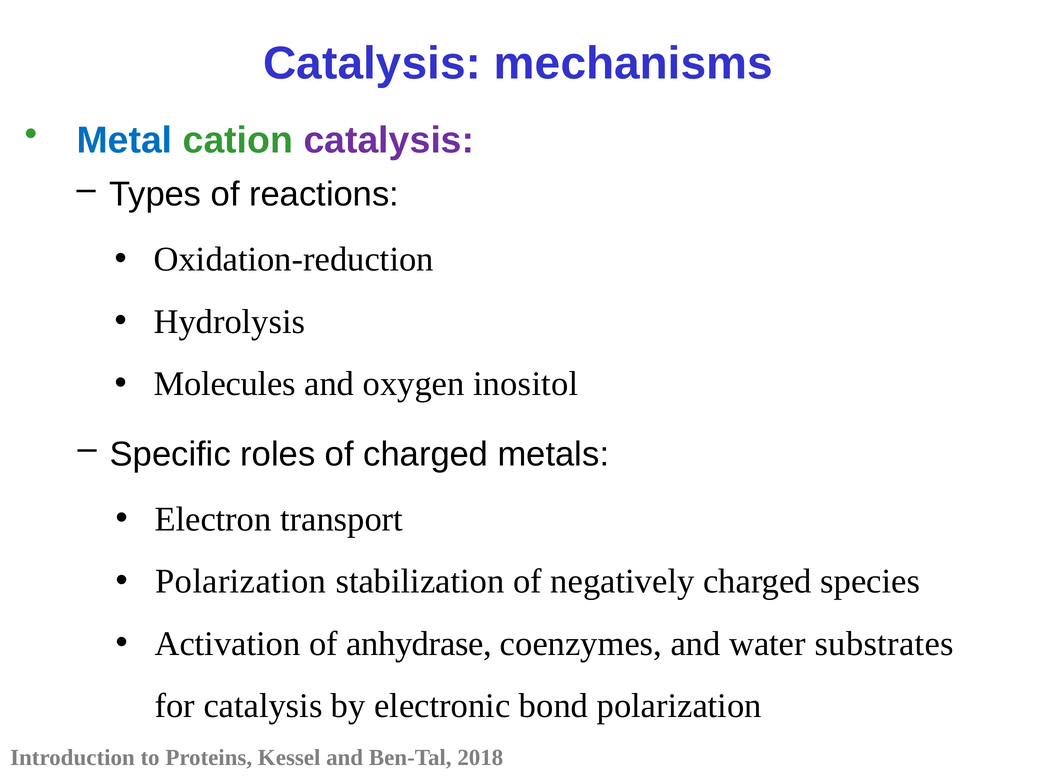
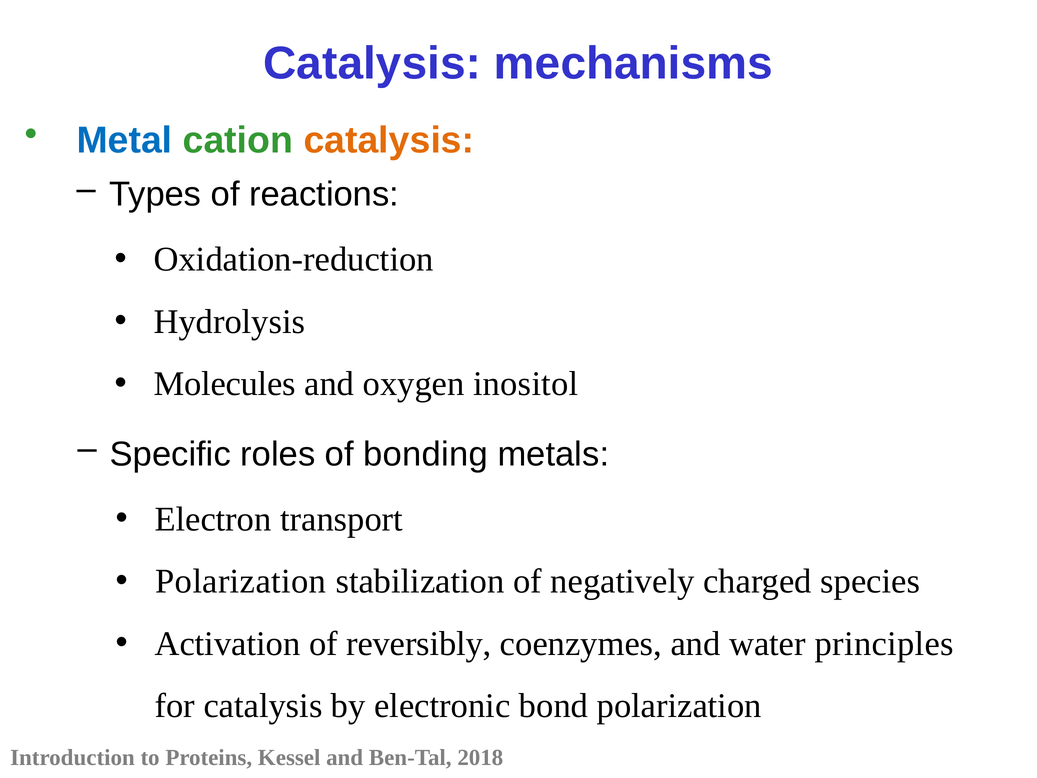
catalysis colour: purple -> orange (389, 140)
of charged: charged -> bonding (426, 454)
anhydrase: anhydrase -> reversibly (419, 644)
substrates: substrates -> principles (884, 644)
